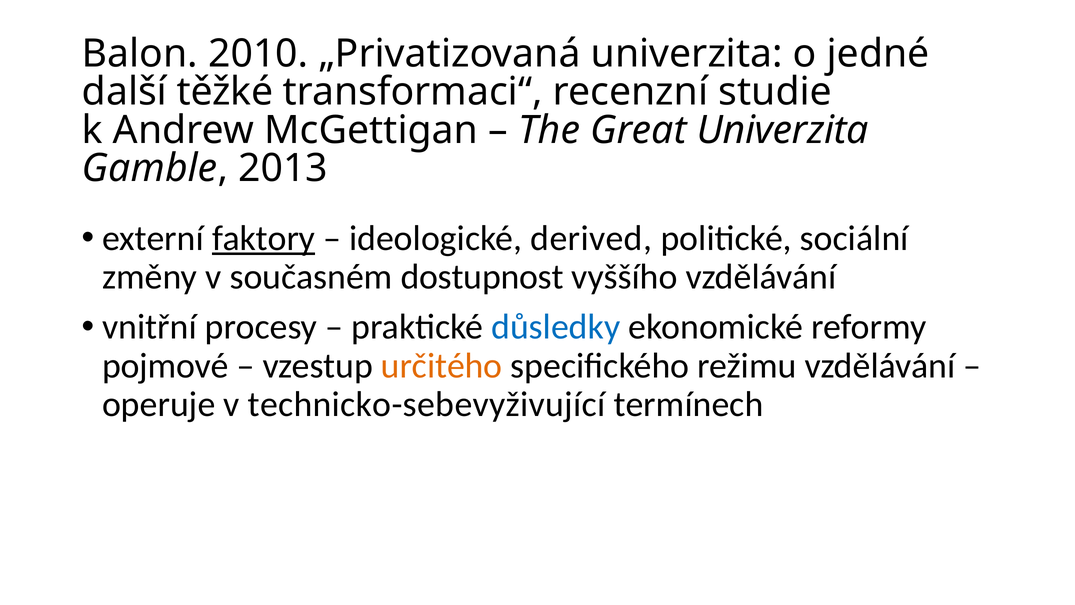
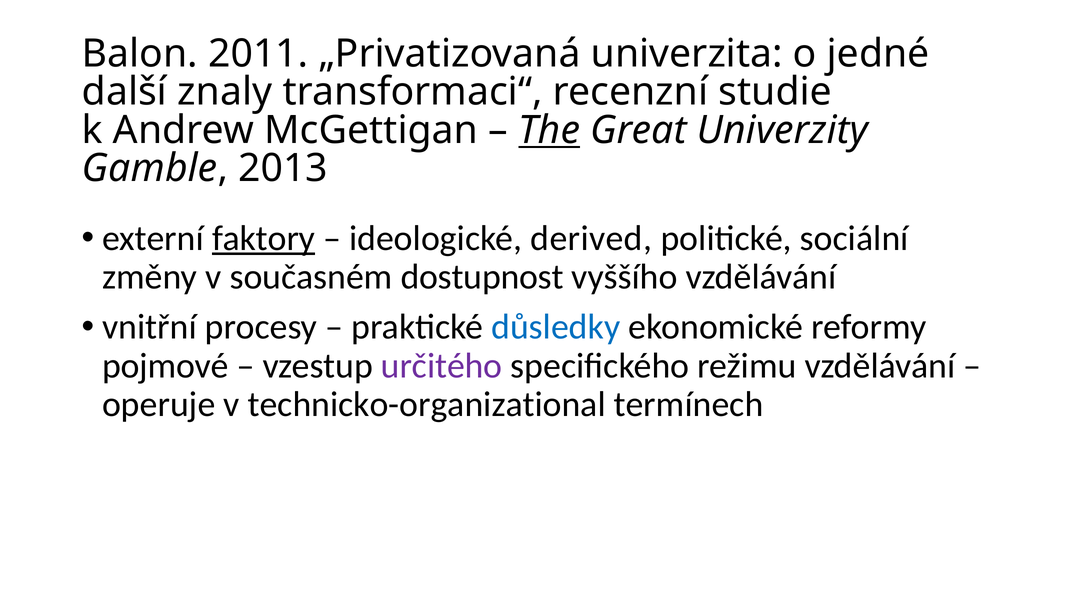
2010: 2010 -> 2011 (258, 54)
těžké: těžké -> znaly (225, 92)
The underline: none -> present (549, 130)
Great Univerzita: Univerzita -> Univerzity (782, 130)
určitého colour: orange -> purple (442, 366)
technicko-sebevyživující: technicko-sebevyživující -> technicko-organizational (427, 404)
